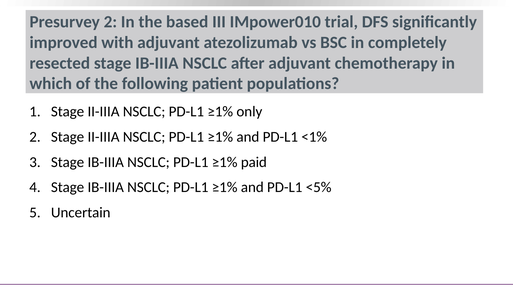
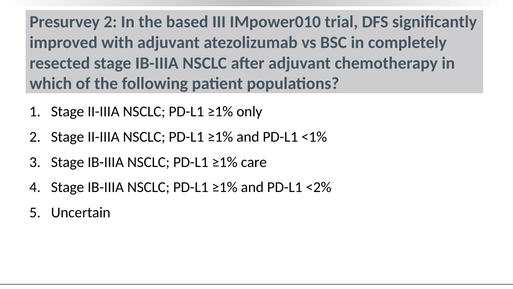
paid: paid -> care (254, 162)
<5%: <5% -> <2% (319, 187)
